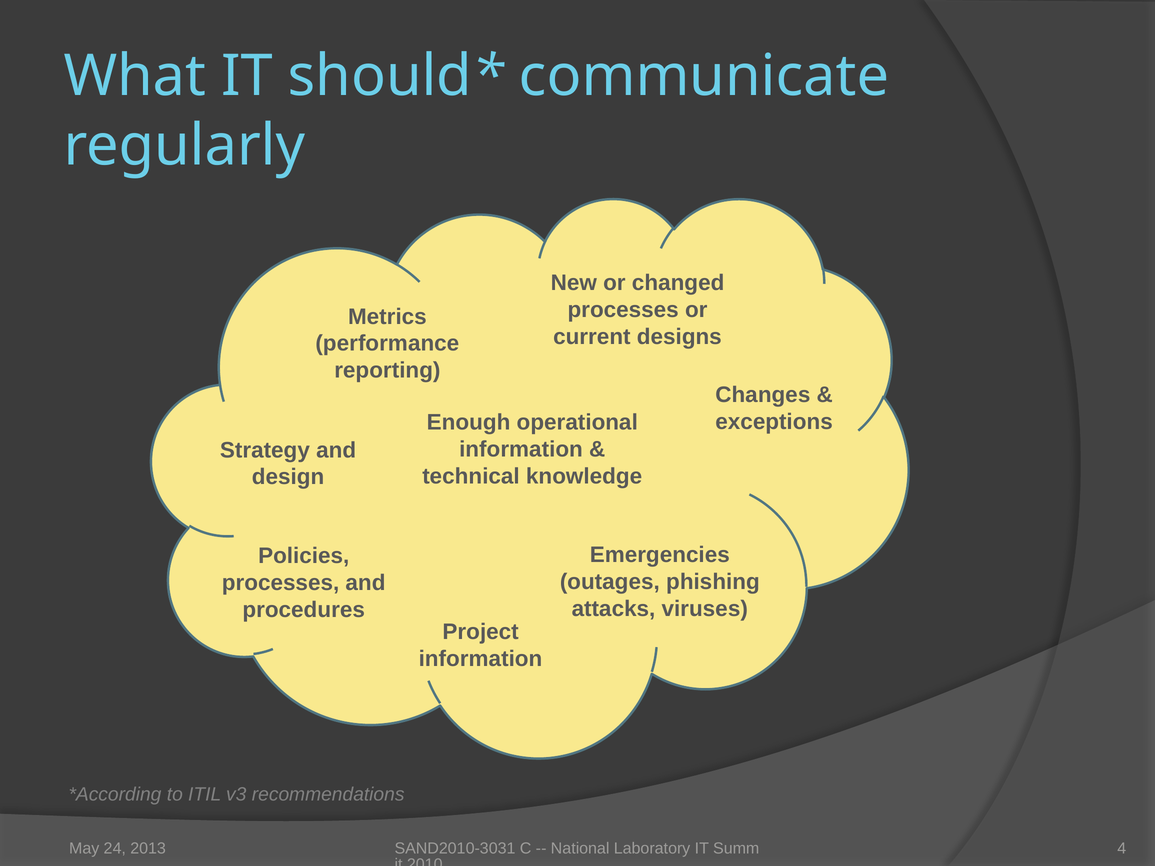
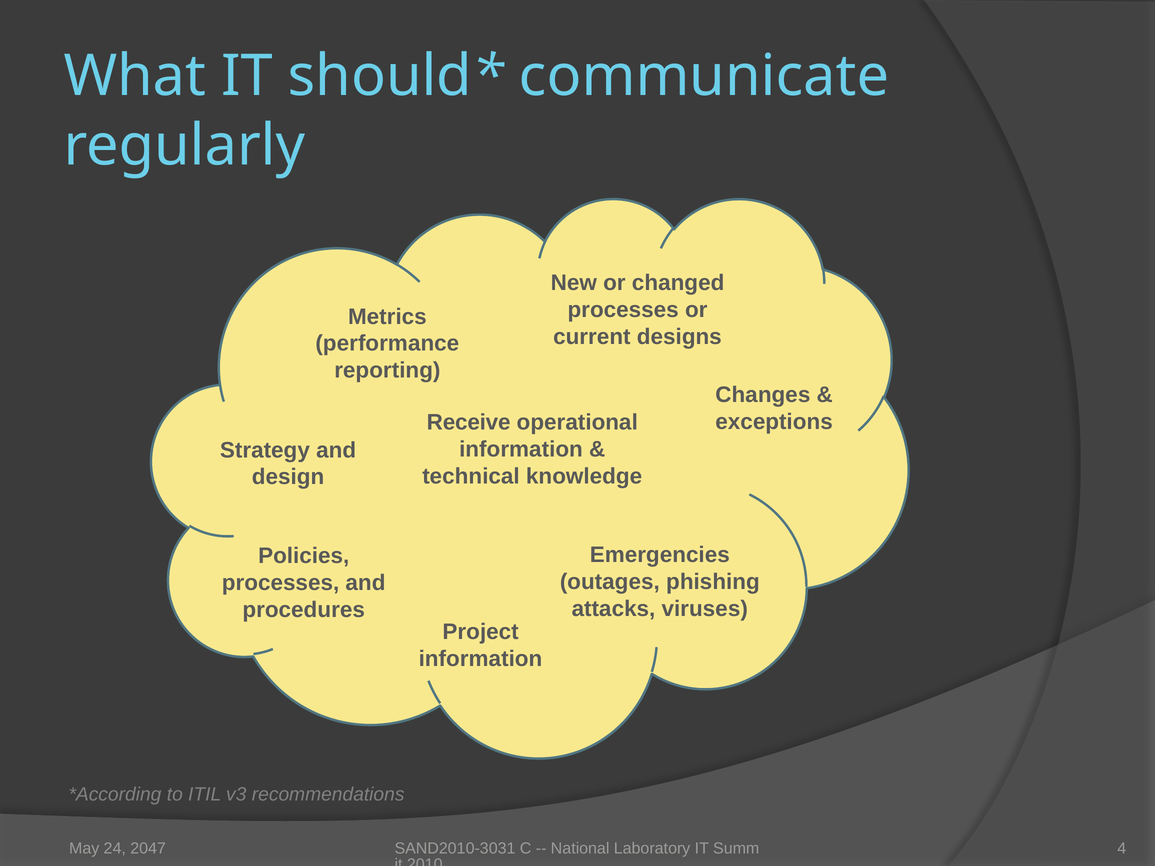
Enough: Enough -> Receive (469, 423)
2013: 2013 -> 2047 (148, 849)
